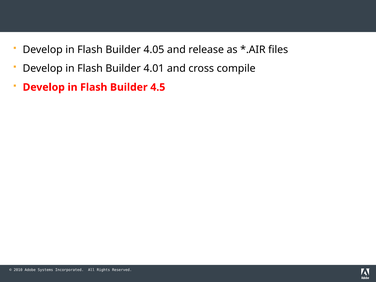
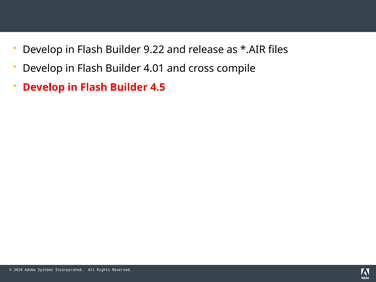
4.05: 4.05 -> 9.22 (154, 50)
